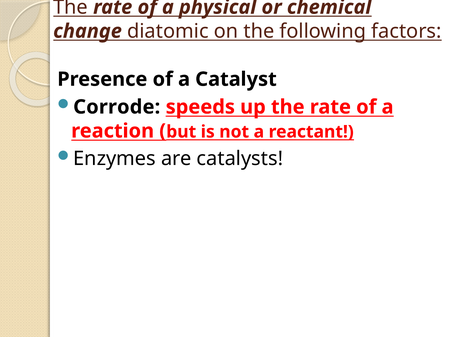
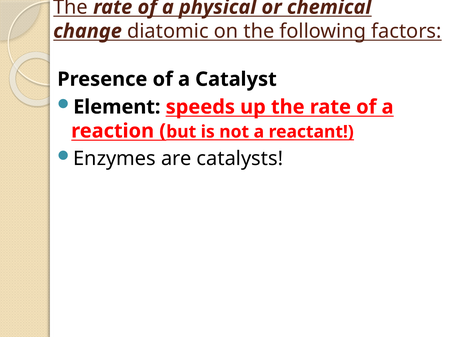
Corrode: Corrode -> Element (117, 107)
